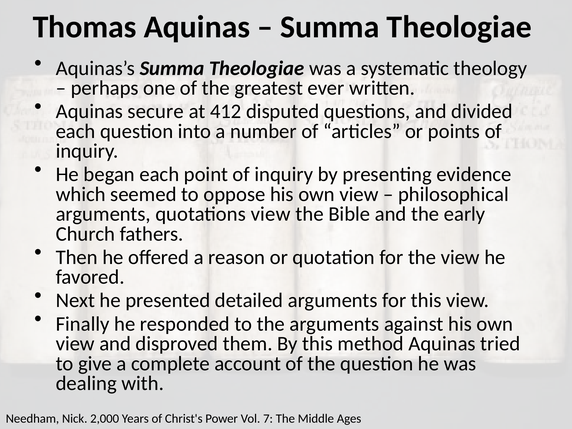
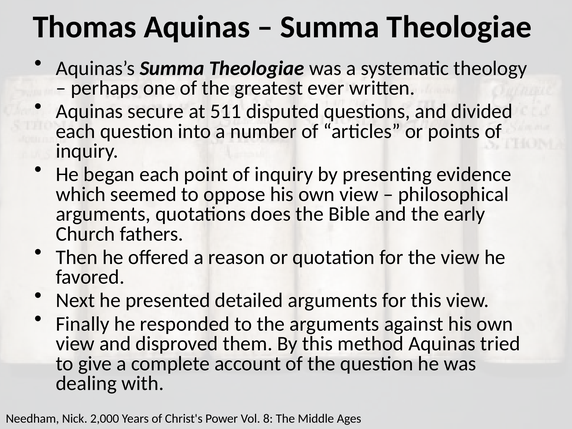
412: 412 -> 511 (226, 111)
quotations view: view -> does (271, 214)
7: 7 -> 8 (268, 419)
